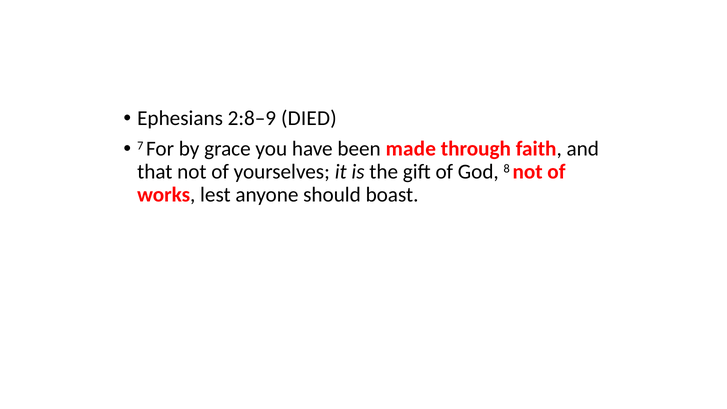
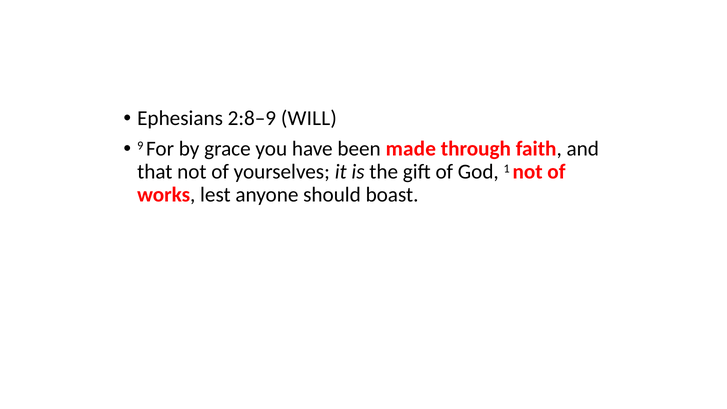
DIED: DIED -> WILL (309, 118)
7: 7 -> 9 (140, 146)
8: 8 -> 1 (507, 168)
